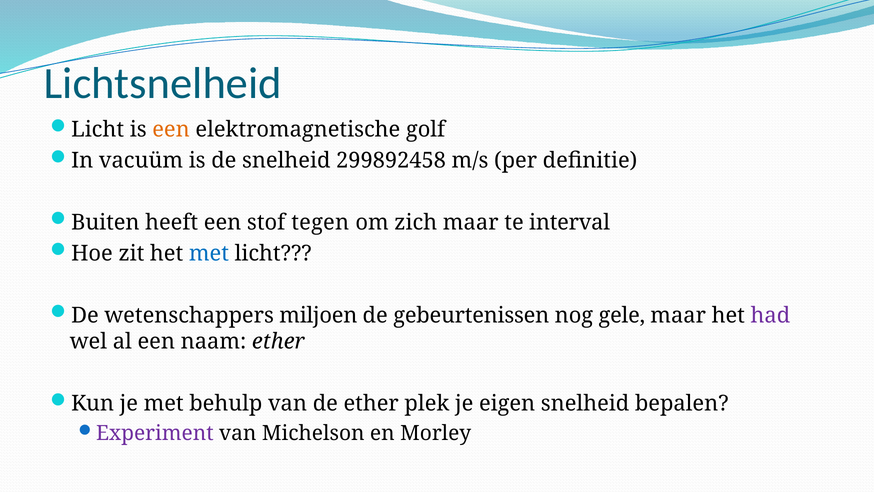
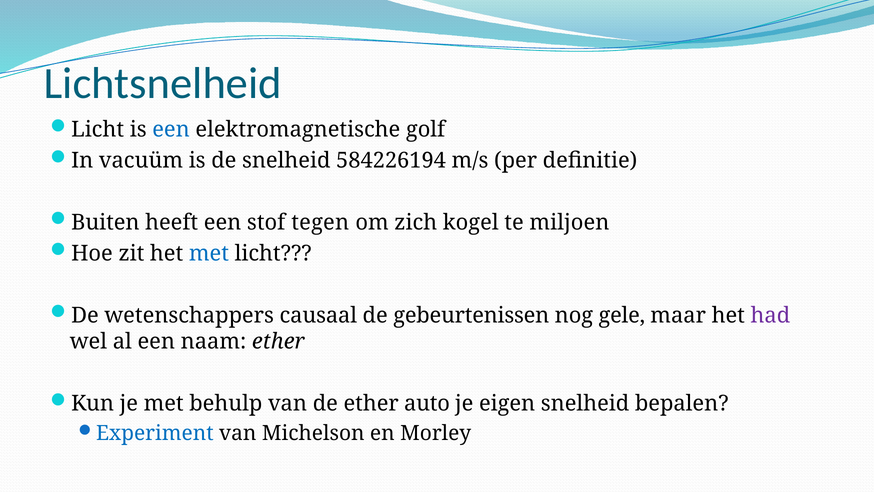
een colour: orange -> blue (171, 129)
299892458: 299892458 -> 584226194 (391, 160)
zich maar: maar -> kogel (471, 222)
interval: interval -> miljoen (569, 222)
miljoen: miljoen -> causaal (318, 315)
plek: plek -> auto (427, 403)
Experiment colour: purple -> blue (155, 433)
